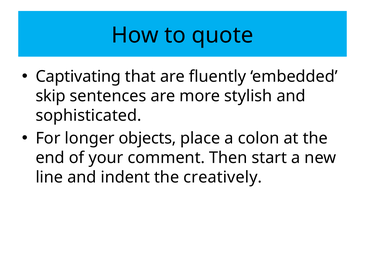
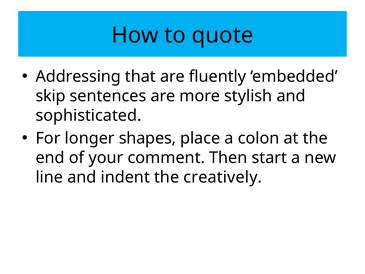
Captivating: Captivating -> Addressing (78, 77)
objects: objects -> shapes (147, 138)
